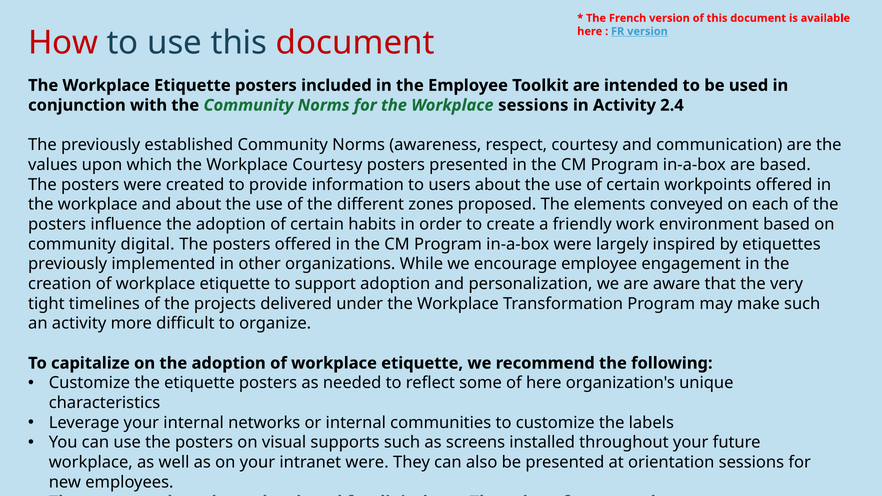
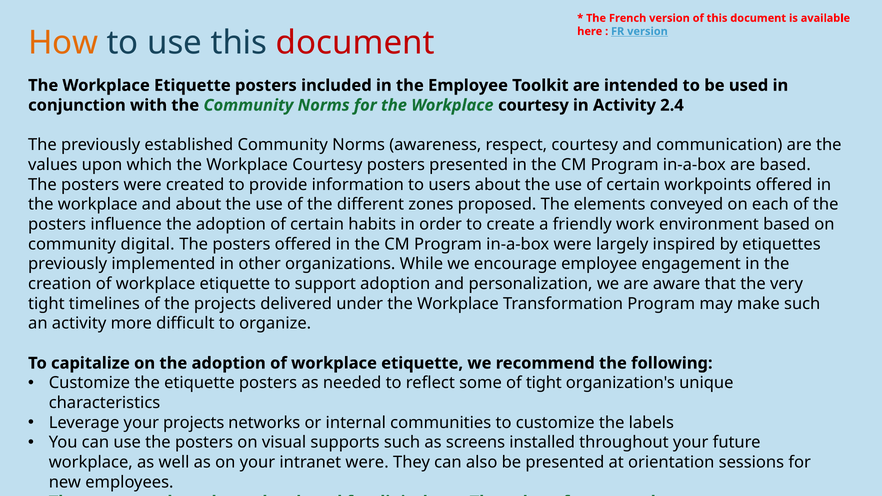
How colour: red -> orange (63, 43)
for the Workplace sessions: sessions -> courtesy (533, 105)
of here: here -> tight (544, 383)
your internal: internal -> projects (194, 423)
